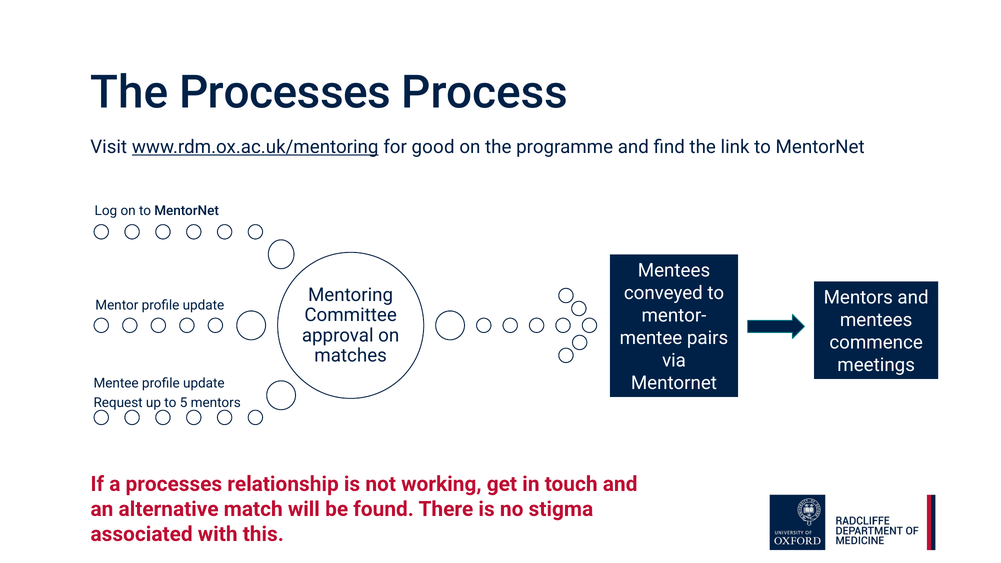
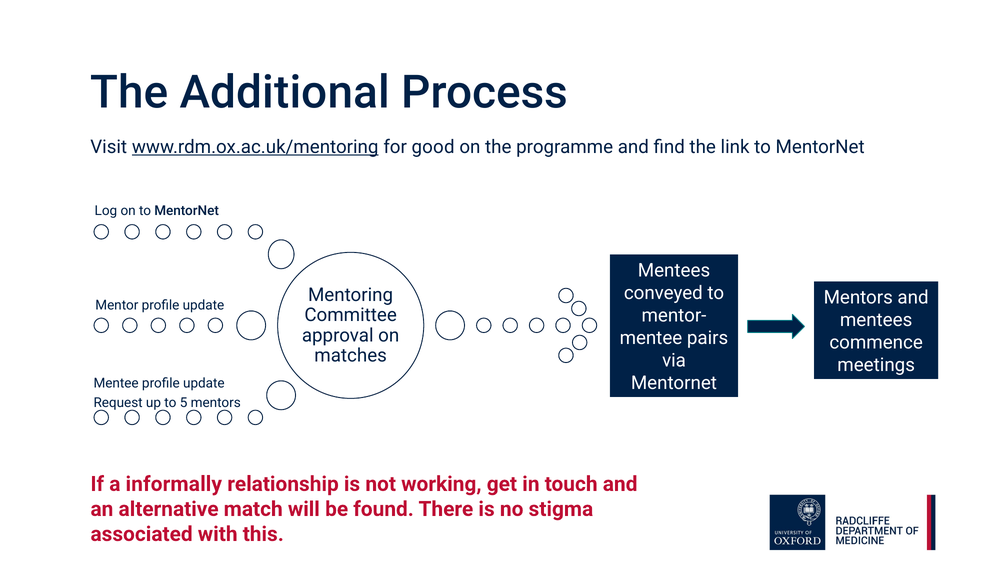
The Processes: Processes -> Additional (285, 93)
a processes: processes -> informally (174, 484)
